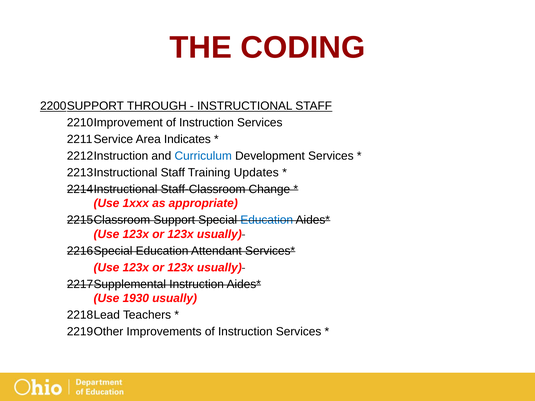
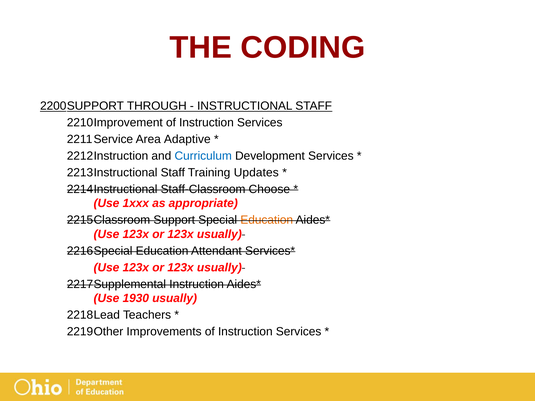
Indicates: Indicates -> Adaptive (187, 139)
Change: Change -> Choose (269, 189)
Education colour: blue -> orange (267, 220)
